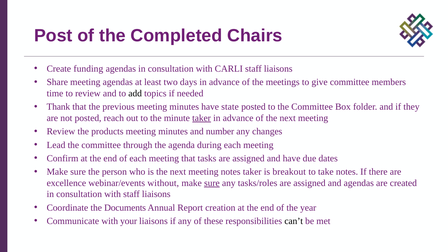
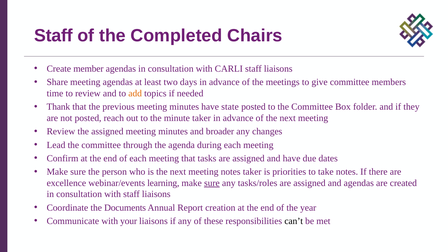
Post: Post -> Staff (53, 36)
funding: funding -> member (88, 69)
add colour: black -> orange (135, 93)
taker underline: present -> none (202, 118)
the products: products -> assigned (107, 132)
number: number -> broader (220, 132)
breakout: breakout -> priorities (289, 172)
without: without -> learning (163, 183)
